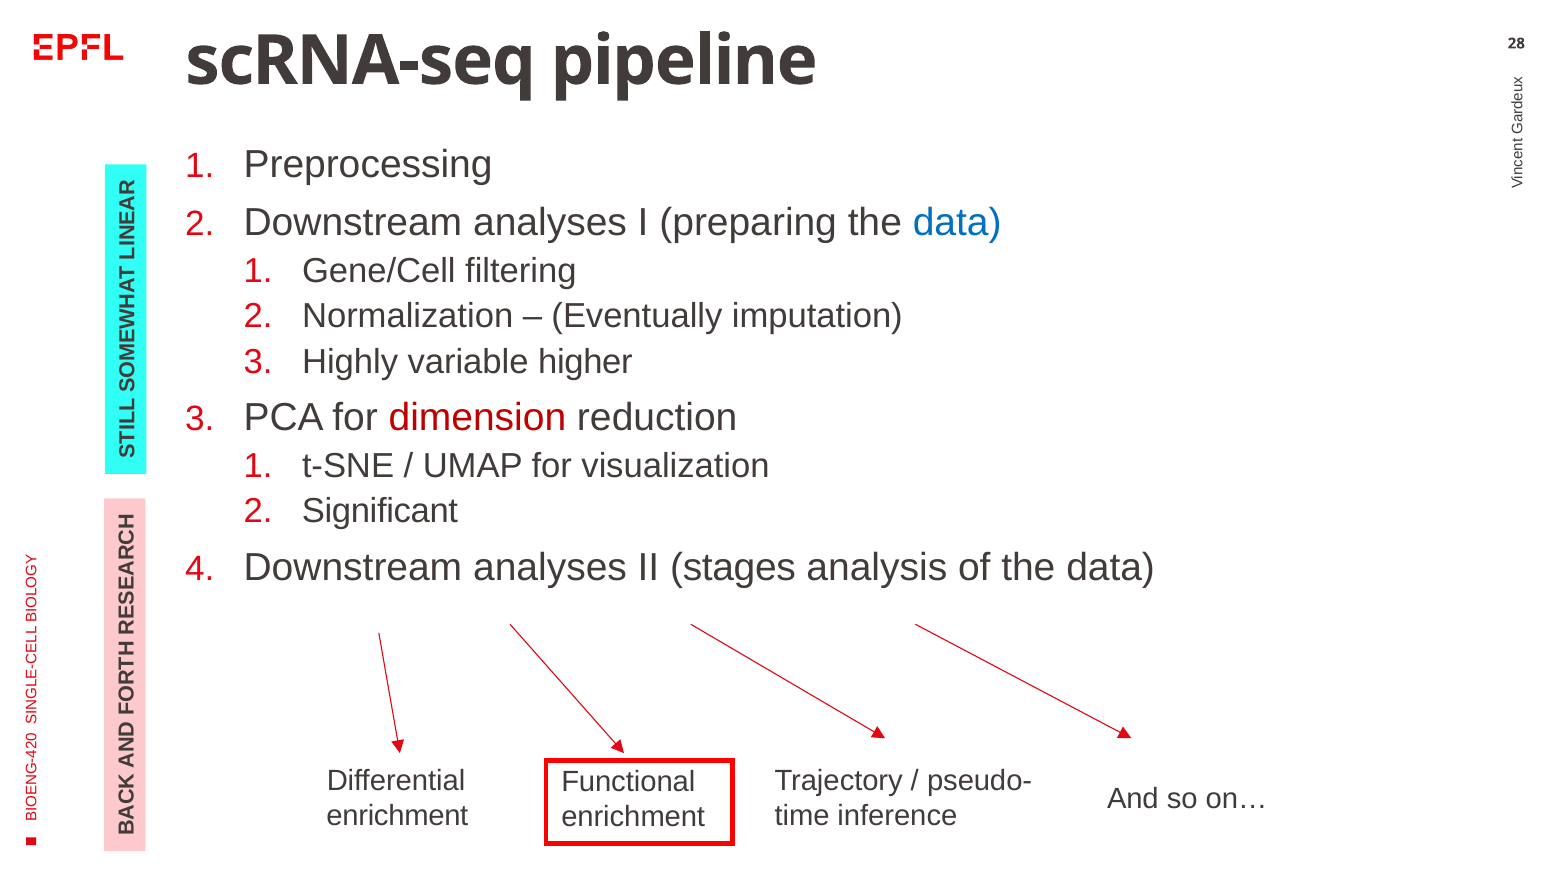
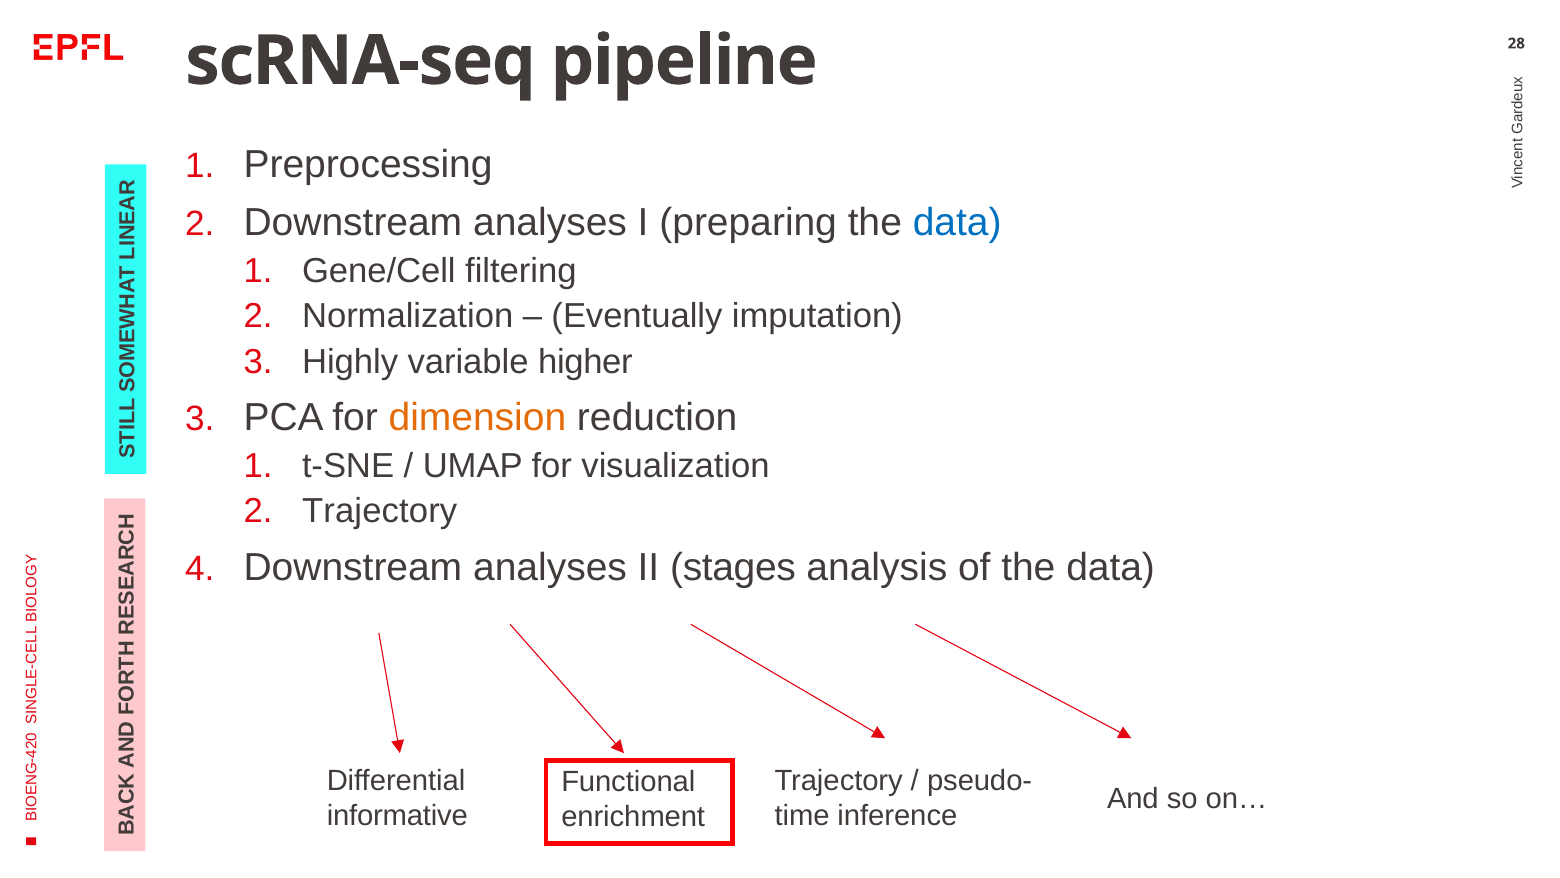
dimension colour: red -> orange (477, 418)
Significant: Significant -> Trajectory (380, 511)
enrichment: enrichment -> informative (397, 815)
